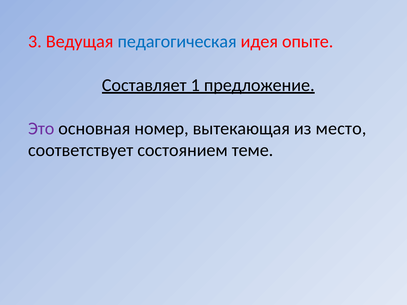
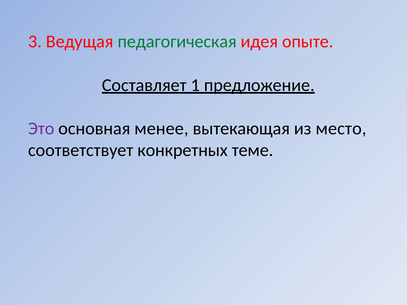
педагогическая colour: blue -> green (177, 42)
номер: номер -> менее (161, 129)
состоянием: состоянием -> конкретных (183, 150)
